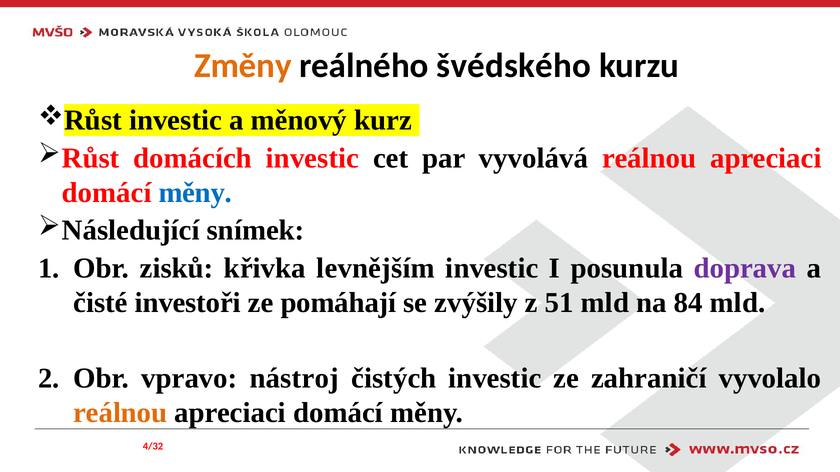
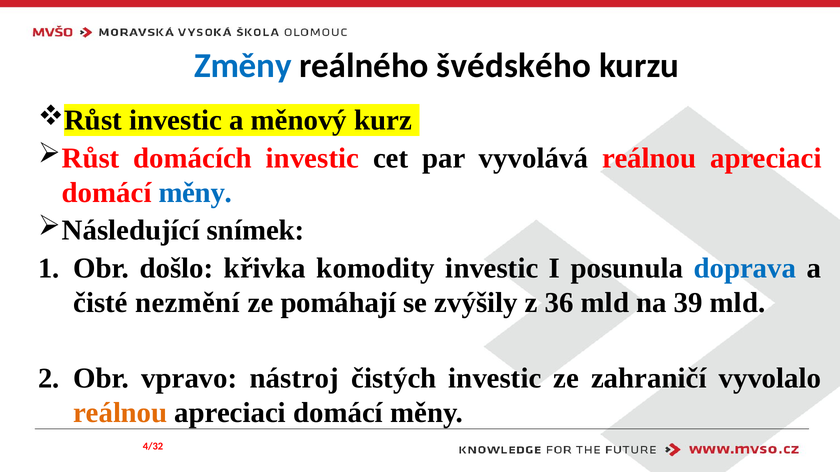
Změny colour: orange -> blue (243, 66)
zisků: zisků -> došlo (177, 268)
levnějším: levnějším -> komodity (376, 268)
doprava colour: purple -> blue (745, 268)
investoři: investoři -> nezmění (188, 303)
51: 51 -> 36 (559, 303)
84: 84 -> 39 (688, 303)
